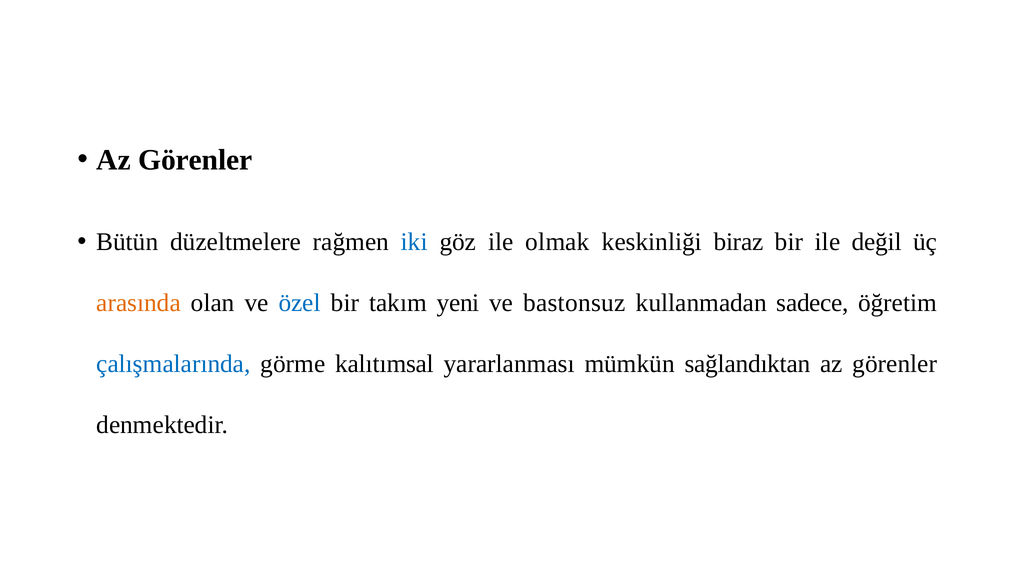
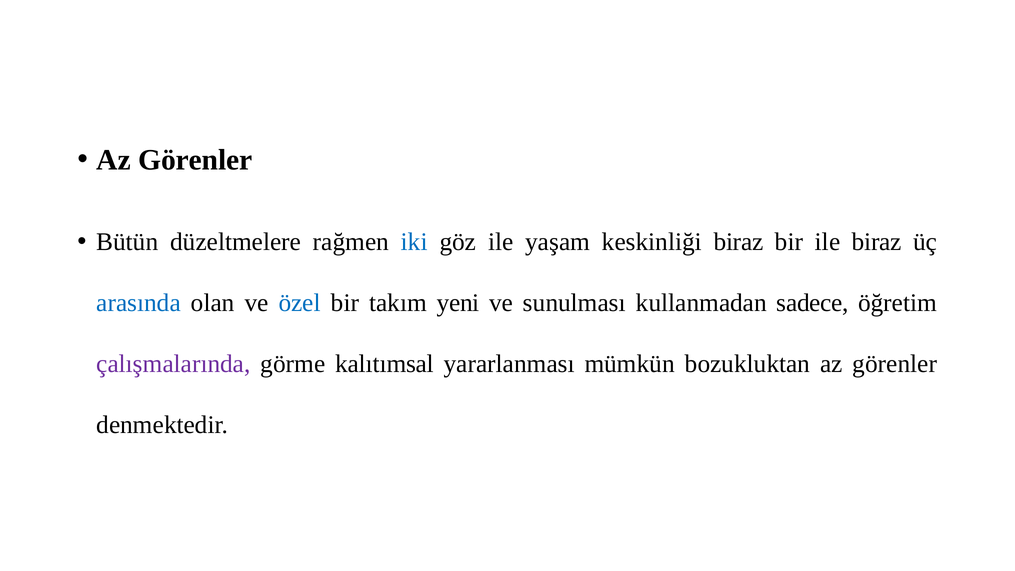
olmak: olmak -> yaşam (558, 242)
ile değil: değil -> biraz (877, 242)
arasında colour: orange -> blue (139, 303)
bastonsuz: bastonsuz -> sunulması (574, 303)
çalışmalarında colour: blue -> purple (173, 364)
sağlandıktan: sağlandıktan -> bozukluktan (747, 364)
